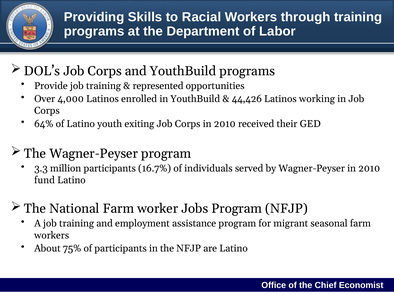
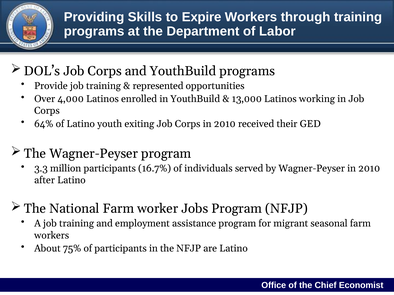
Racial: Racial -> Expire (202, 17)
44,426: 44,426 -> 13,000 (247, 99)
fund: fund -> after (45, 181)
